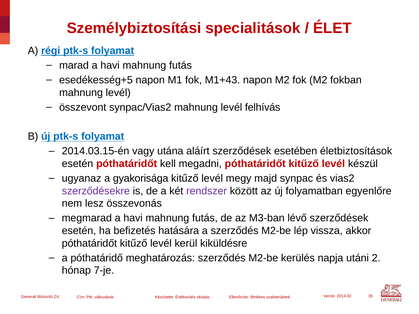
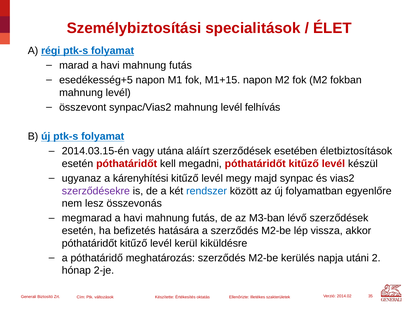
M1+43: M1+43 -> M1+15 (222, 80)
gyakorisága: gyakorisága -> kárenyhítési (141, 179)
rendszer colour: purple -> blue (207, 191)
7-je: 7-je -> 2-je (104, 271)
